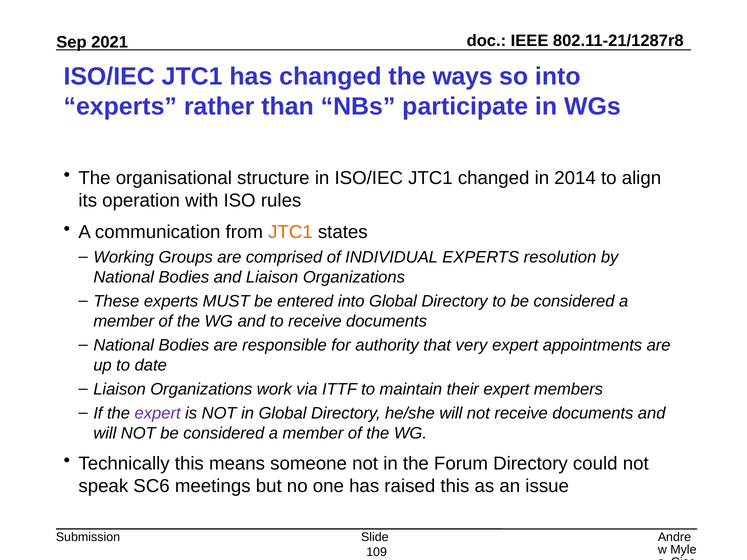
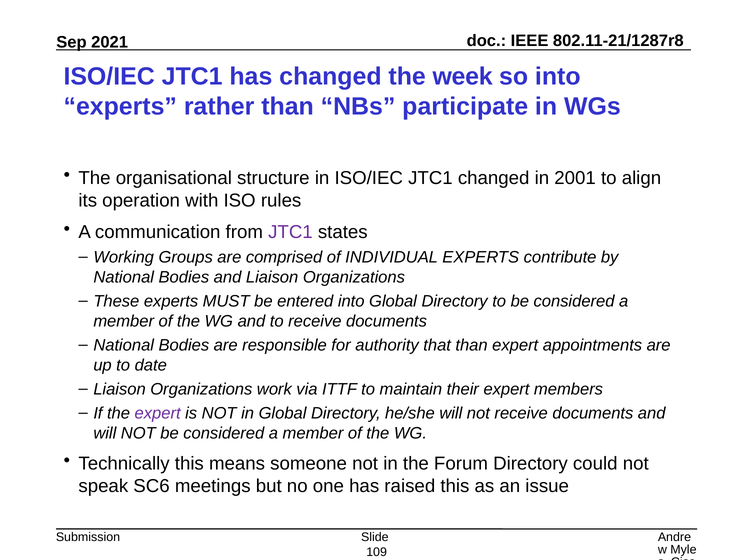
ways: ways -> week (463, 76)
2014: 2014 -> 2001 (575, 178)
JTC1 colour: orange -> purple (290, 232)
resolution: resolution -> contribute (560, 257)
that very: very -> than (472, 345)
